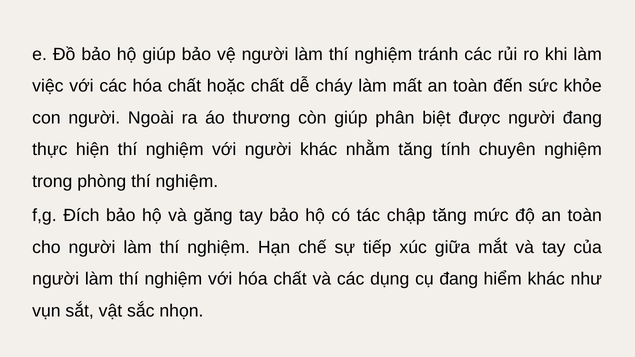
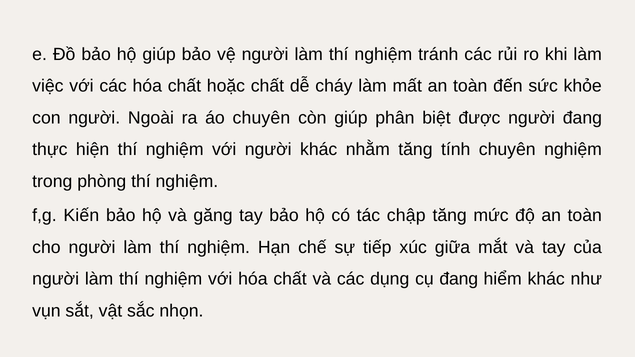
áo thương: thương -> chuyên (261, 118)
Đích: Đích -> Kiến (81, 216)
